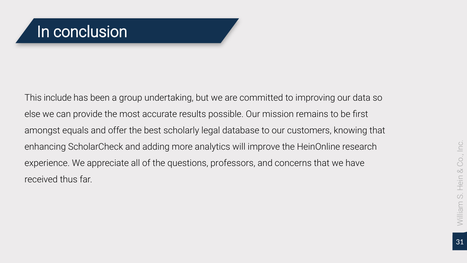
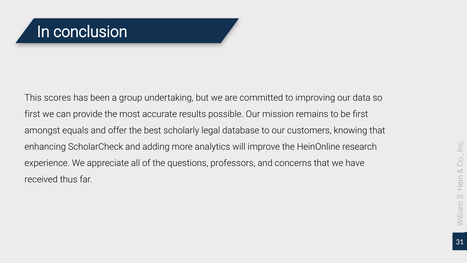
include: include -> scores (58, 98)
else: else -> first (32, 114)
